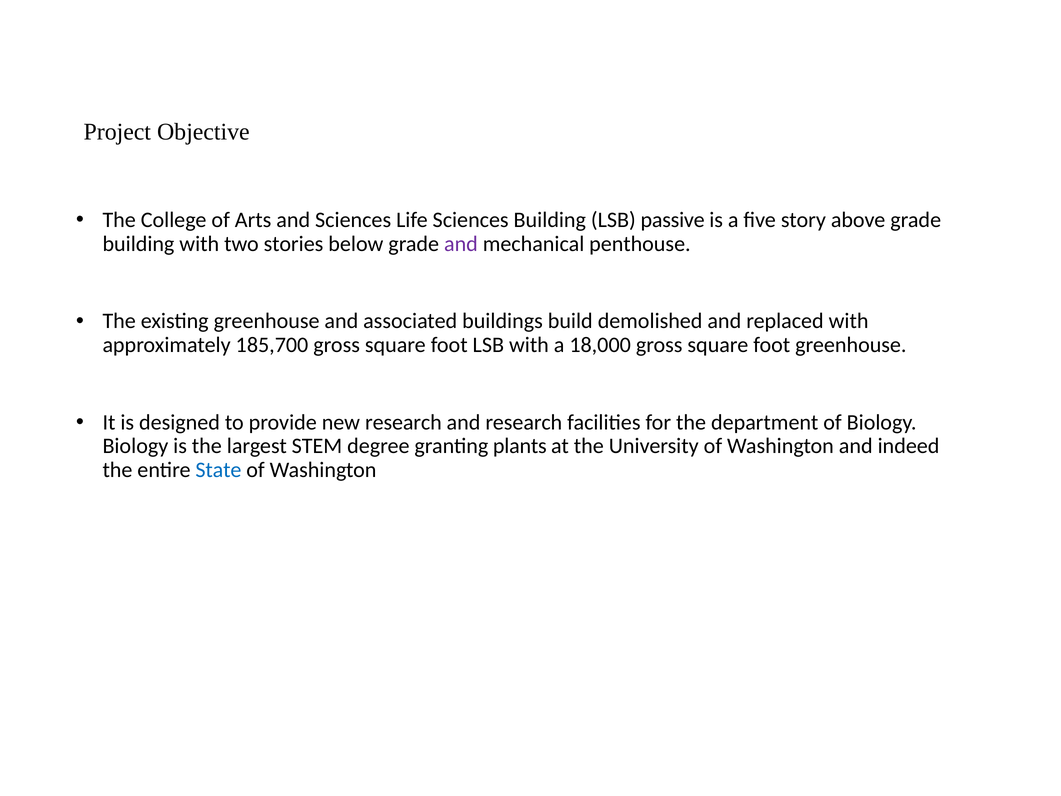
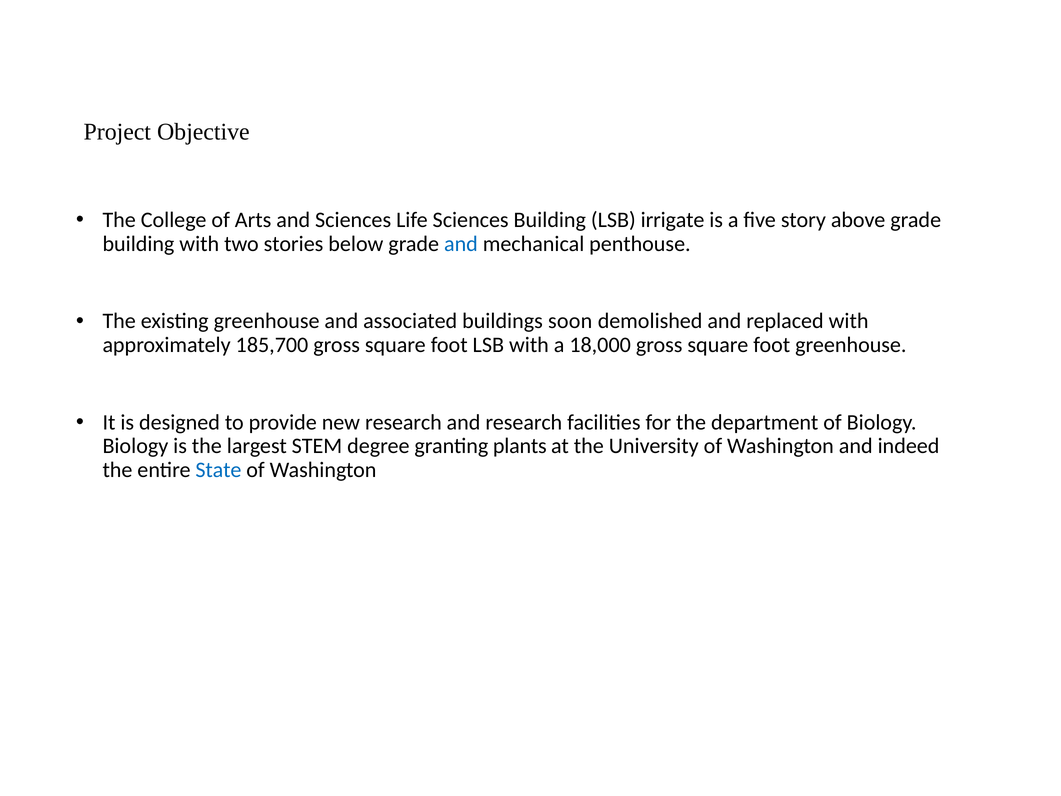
passive: passive -> irrigate (673, 220)
and colour: purple -> blue (461, 244)
build: build -> soon (570, 321)
